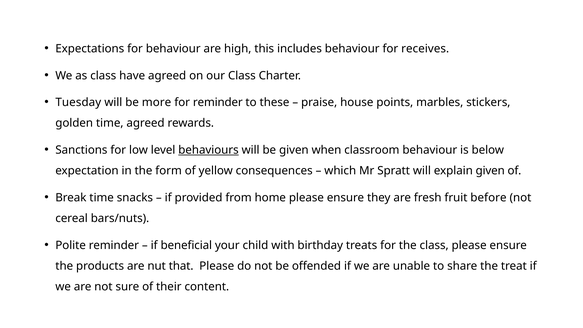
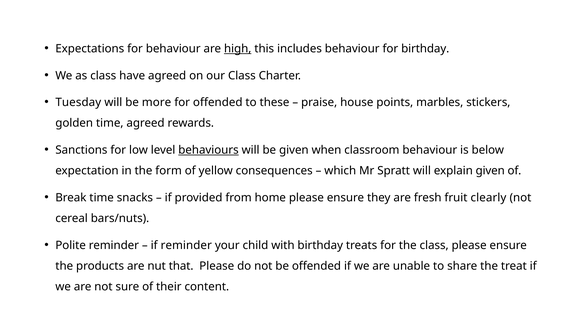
high underline: none -> present (238, 49)
for receives: receives -> birthday (425, 49)
for reminder: reminder -> offended (218, 102)
before: before -> clearly (488, 198)
if beneficial: beneficial -> reminder (186, 245)
